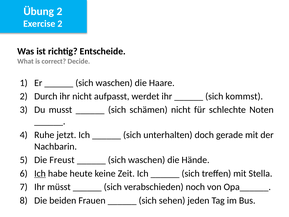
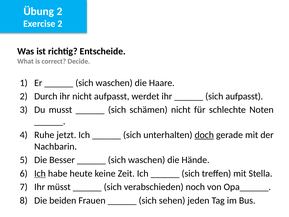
sich kommst: kommst -> aufpasst (244, 96)
doch underline: none -> present (204, 135)
Freust: Freust -> Besser (62, 160)
